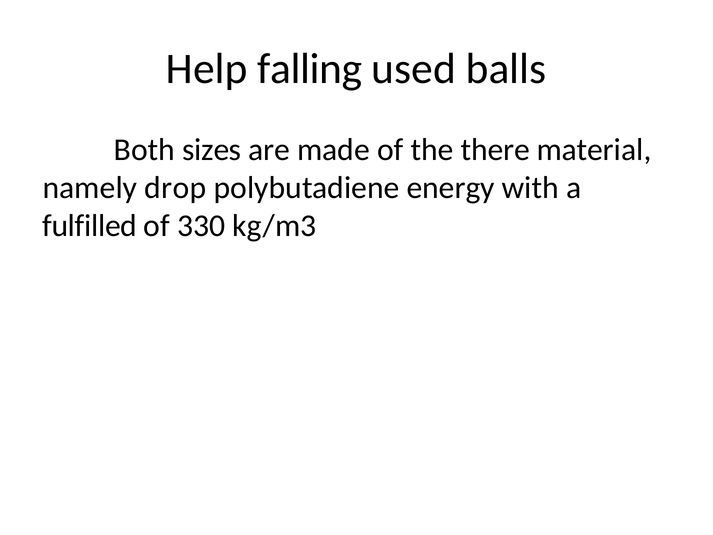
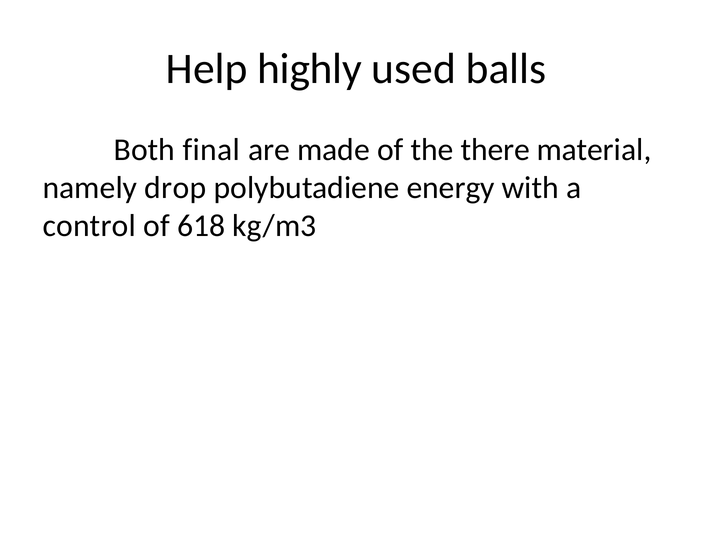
falling: falling -> highly (310, 69)
sizes: sizes -> final (212, 150)
fulfilled: fulfilled -> control (89, 226)
330: 330 -> 618 (201, 226)
